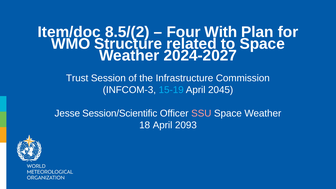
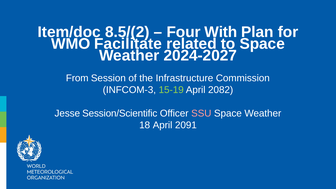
Structure: Structure -> Facilitate (128, 44)
Trust: Trust -> From (77, 78)
15-19 colour: light blue -> light green (171, 90)
2045: 2045 -> 2082 (221, 90)
2093: 2093 -> 2091 (186, 125)
